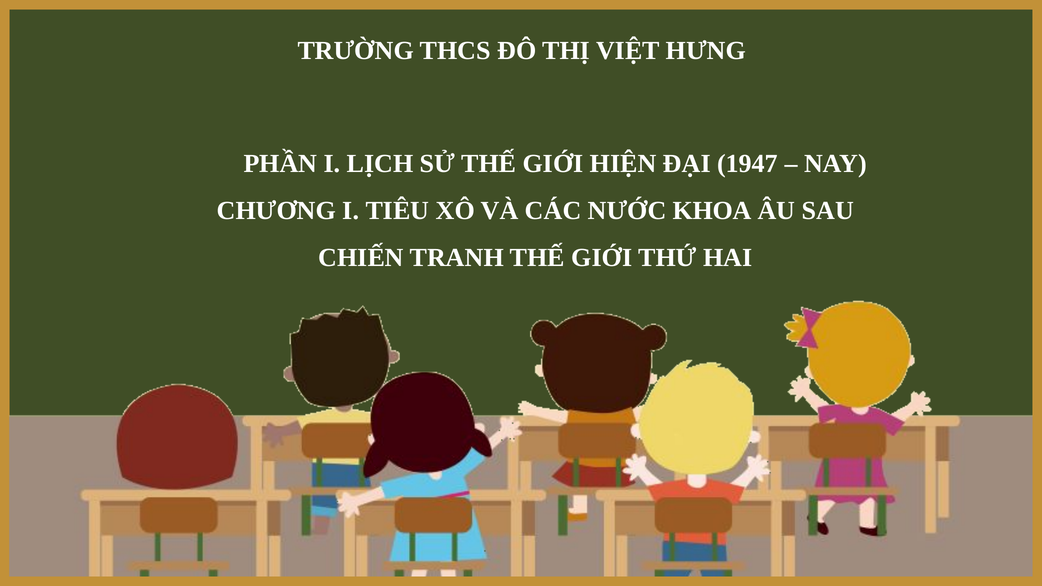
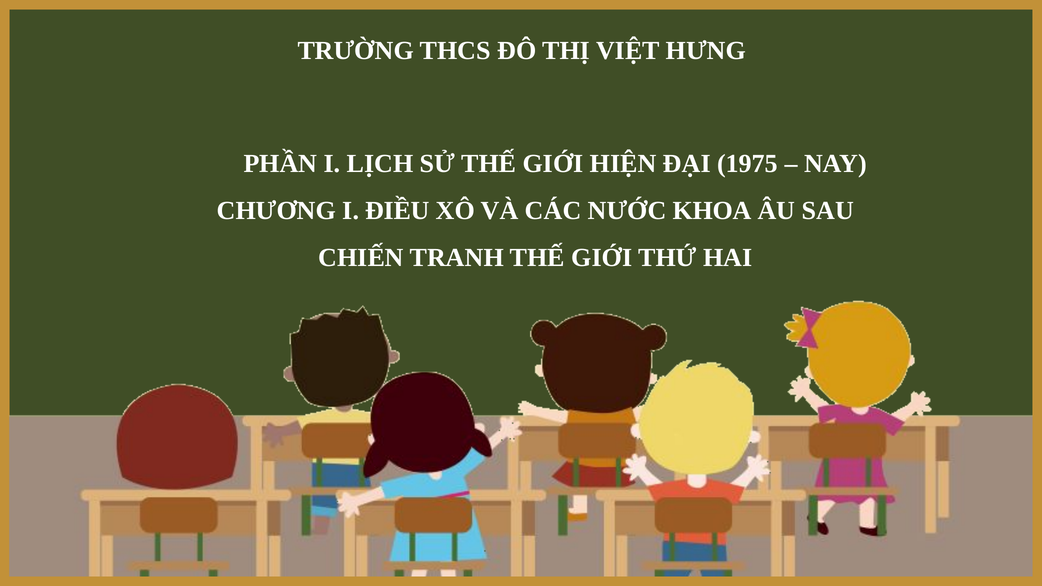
1947: 1947 -> 1975 (748, 164)
TIÊU: TIÊU -> ĐIỀU (398, 211)
